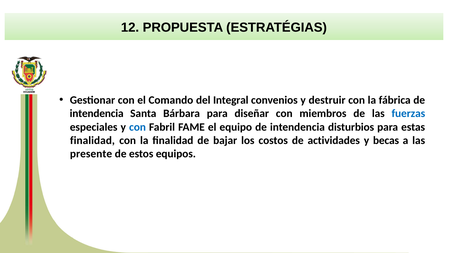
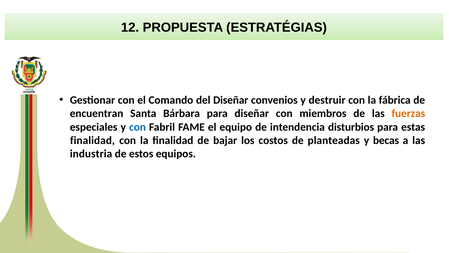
del Integral: Integral -> Diseñar (231, 100)
intendencia: intendencia -> encuentran (97, 113)
fuerzas colour: blue -> orange (408, 113)
actividades: actividades -> planteadas (334, 140)
presente: presente -> industria (91, 154)
